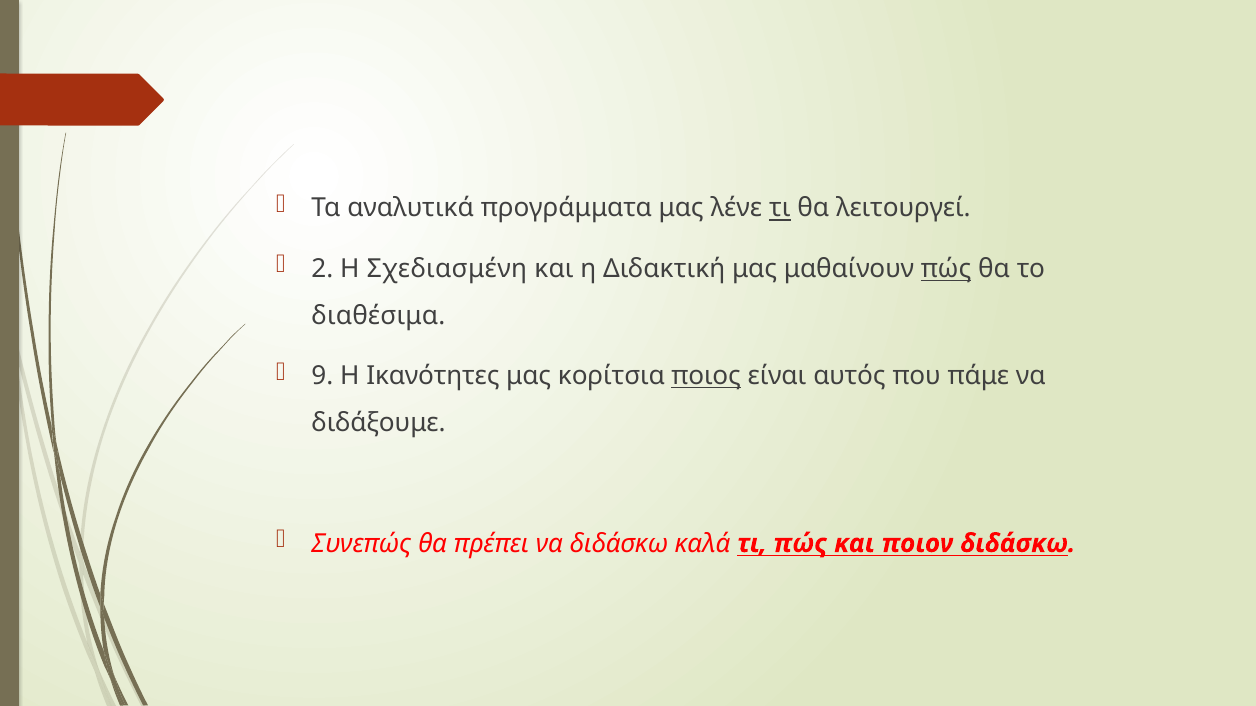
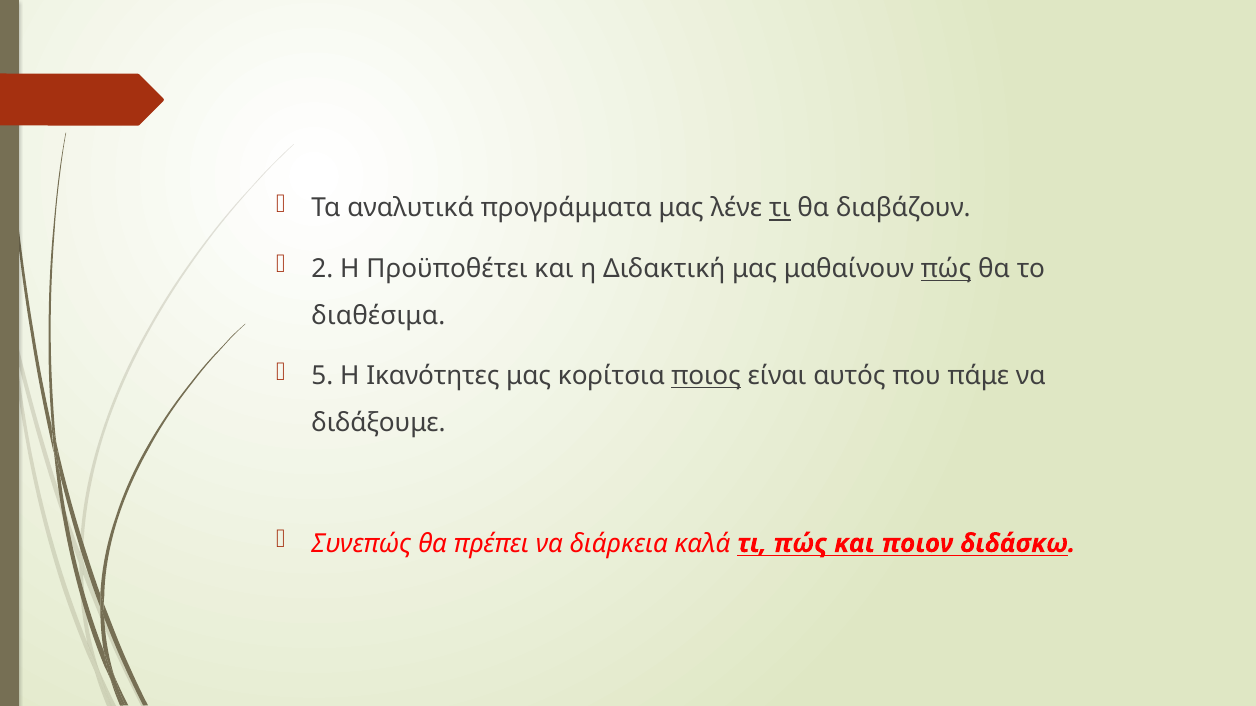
λειτουργεί: λειτουργεί -> διαβάζουν (903, 208)
Σχεδιασμένη: Σχεδιασμένη -> Προϋποθέτει (447, 269)
9: 9 -> 5 (322, 376)
να διδάσκω: διδάσκω -> διάρκεια (619, 544)
